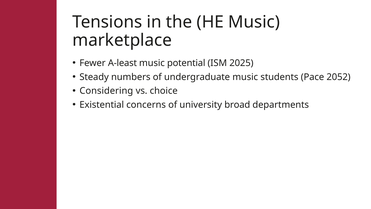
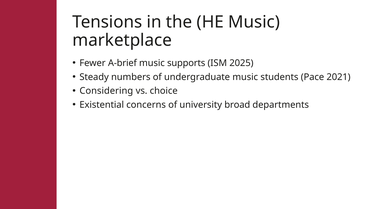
A-least: A-least -> A-brief (122, 63)
potential: potential -> supports (186, 63)
2052: 2052 -> 2021 (339, 77)
